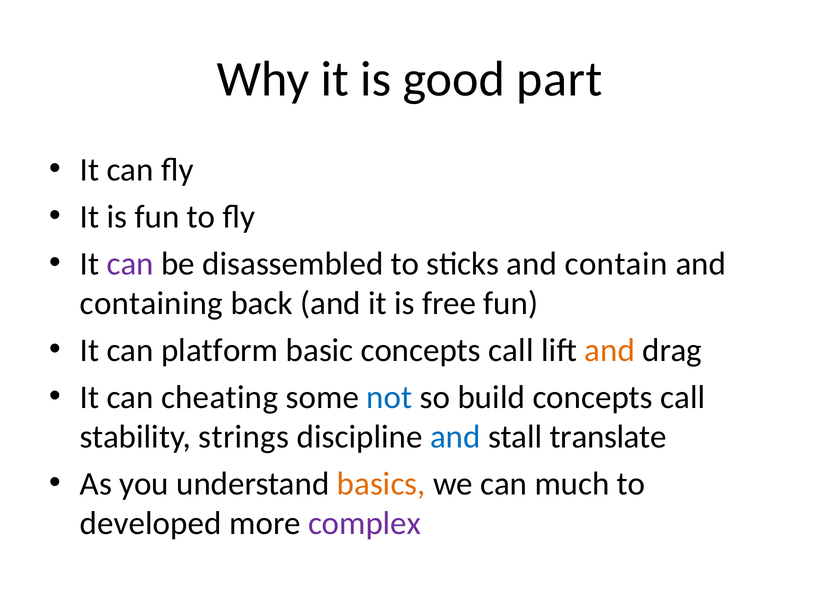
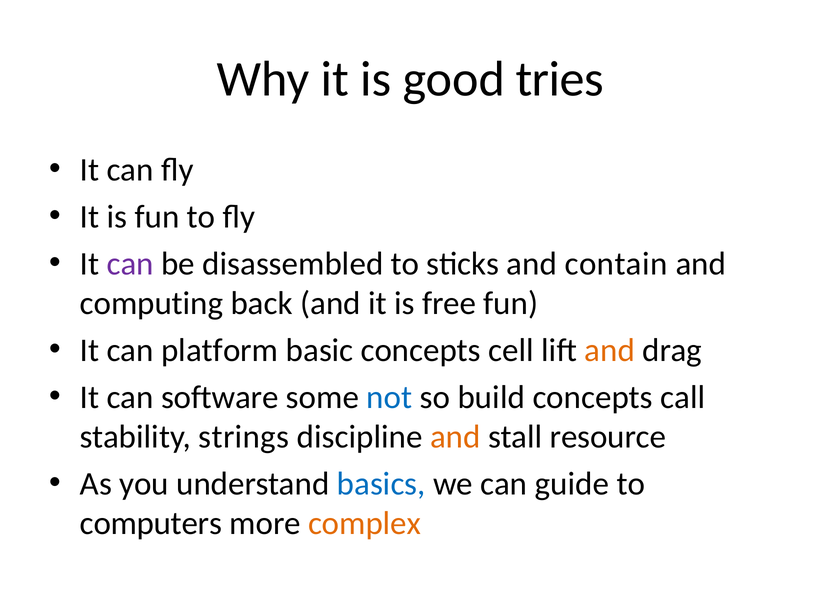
part: part -> tries (560, 79)
containing: containing -> computing (152, 303)
basic concepts call: call -> cell (511, 350)
cheating: cheating -> software (220, 397)
and colour: blue -> orange (455, 437)
translate: translate -> resource (608, 437)
basics colour: orange -> blue (381, 484)
much: much -> guide (572, 484)
developed: developed -> computers (151, 523)
complex colour: purple -> orange (364, 523)
